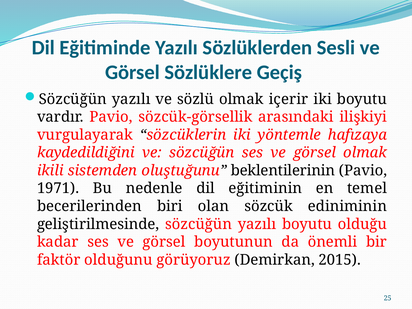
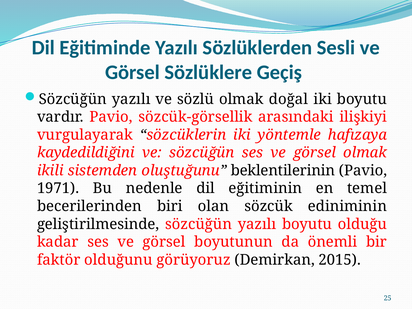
içerir: içerir -> doğal (288, 99)
